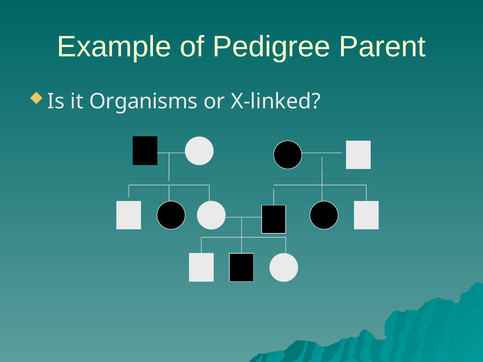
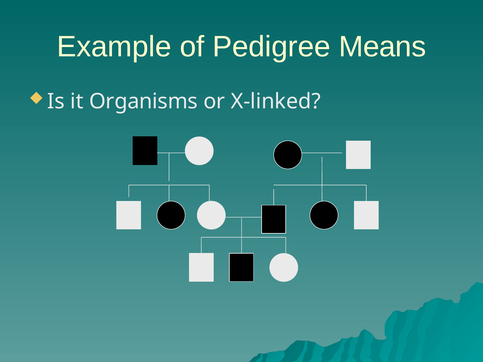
Parent: Parent -> Means (382, 47)
